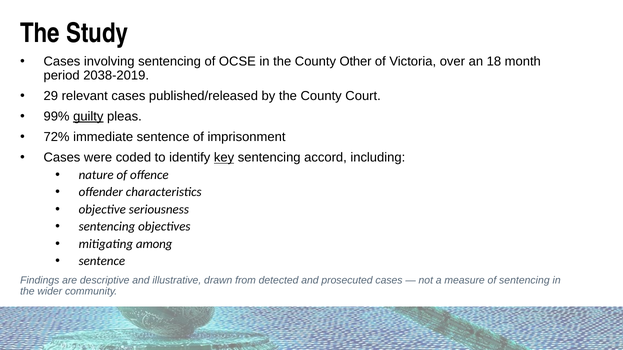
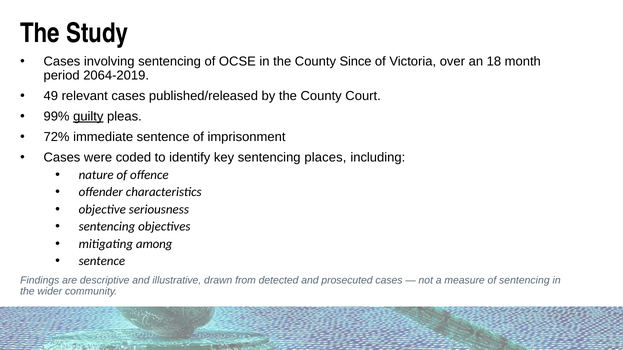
Other: Other -> Since (356, 62)
2038-2019: 2038-2019 -> 2064-2019 (116, 76)
29: 29 -> 49 (51, 96)
key underline: present -> none (224, 158)
accord: accord -> places (325, 158)
